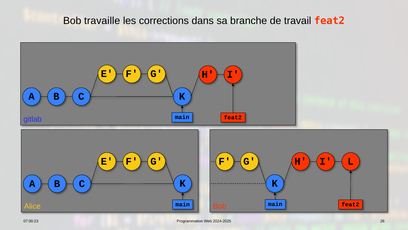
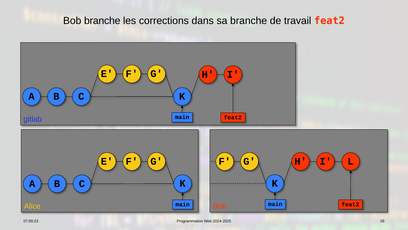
Bob travaille: travaille -> branche (102, 21)
